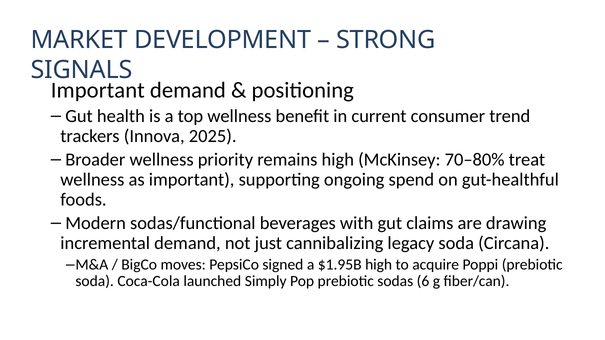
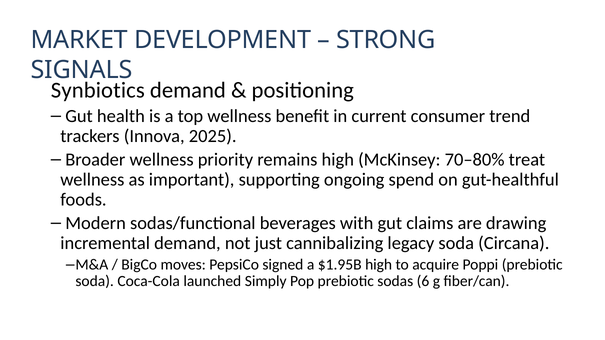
Important: Important -> Synbiotics (98, 90)
